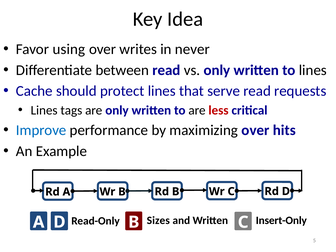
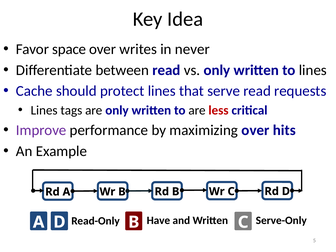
using: using -> space (69, 49)
Improve colour: blue -> purple (41, 130)
Sizes: Sizes -> Have (158, 220)
Insert-Only: Insert-Only -> Serve-Only (281, 220)
